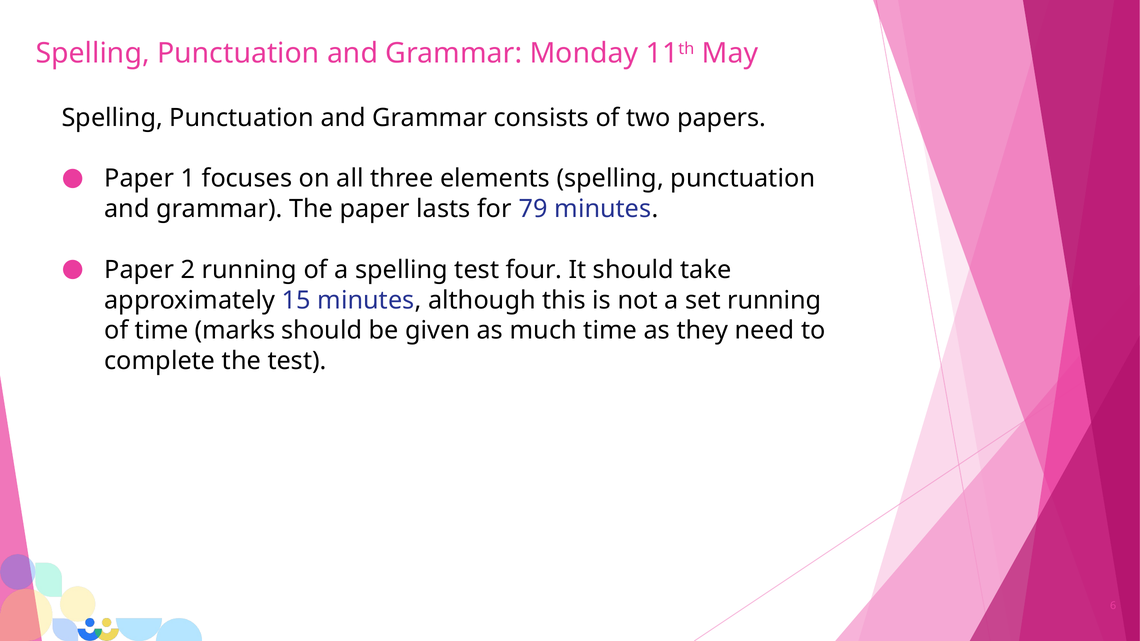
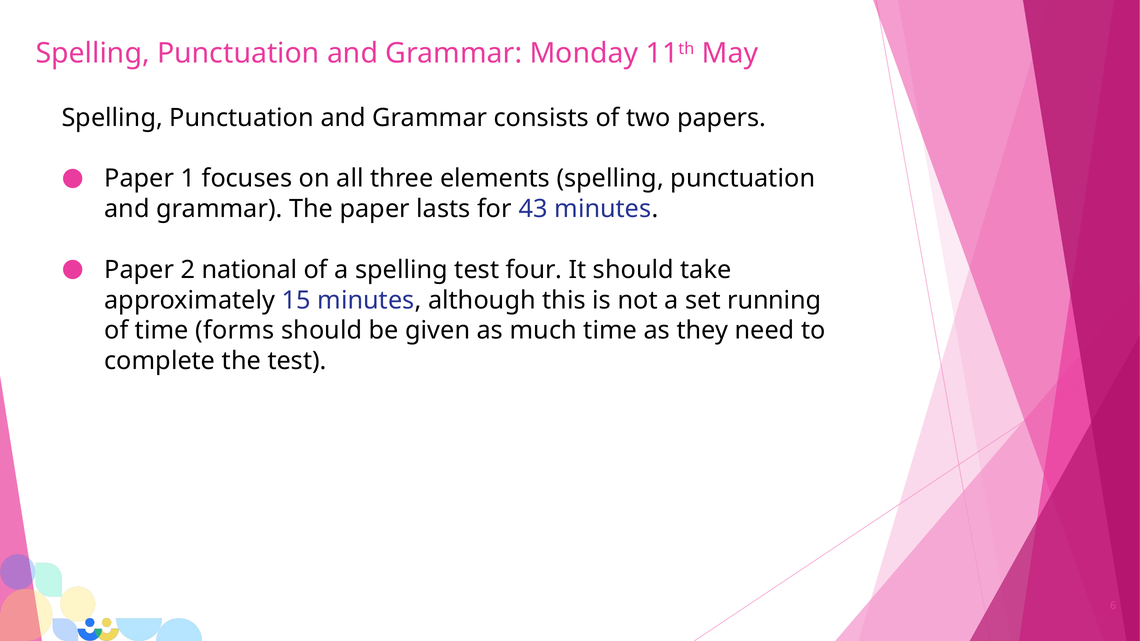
79: 79 -> 43 (533, 209)
2 running: running -> national (250, 270)
marks: marks -> forms (235, 331)
